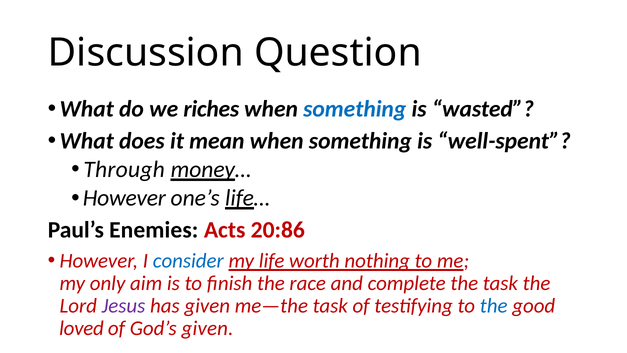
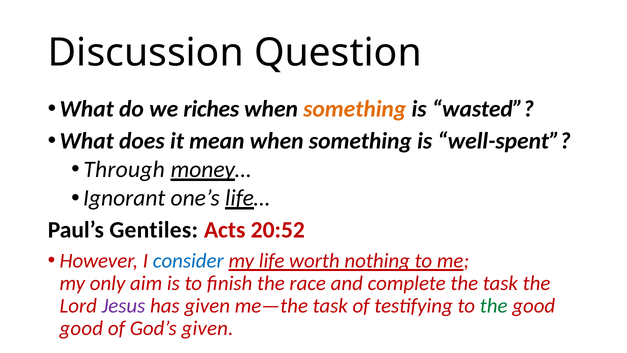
something colour: blue -> orange (355, 109)
However: However -> Ignorant (124, 198)
Enemies: Enemies -> Gentiles (154, 230)
20:86: 20:86 -> 20:52 (278, 230)
the colour: blue -> green (494, 306)
loved: loved -> good (81, 328)
